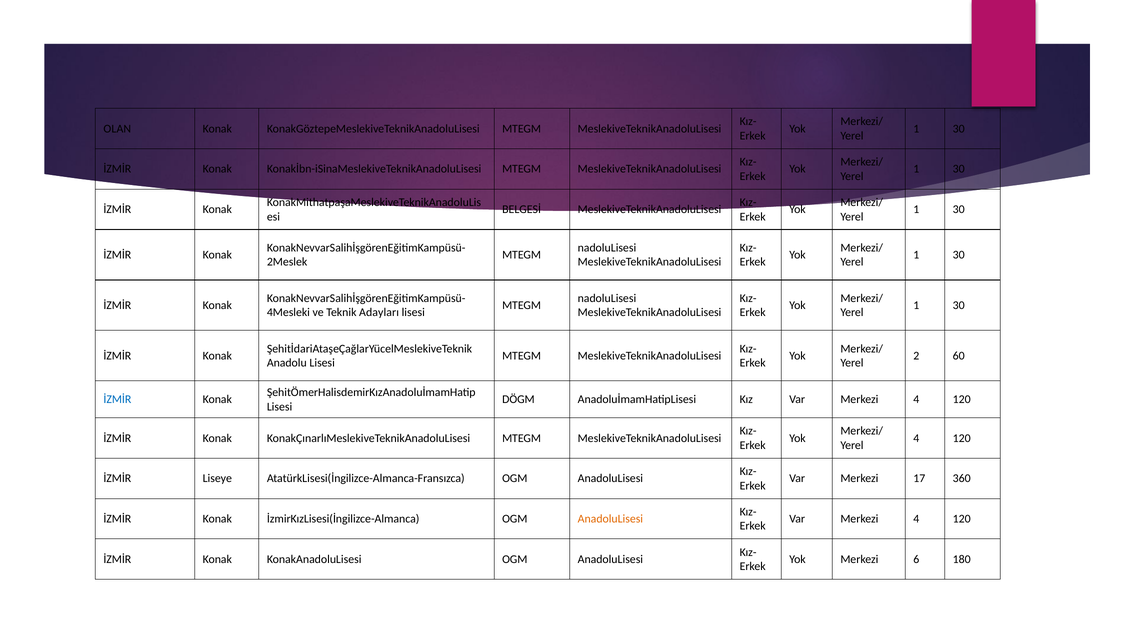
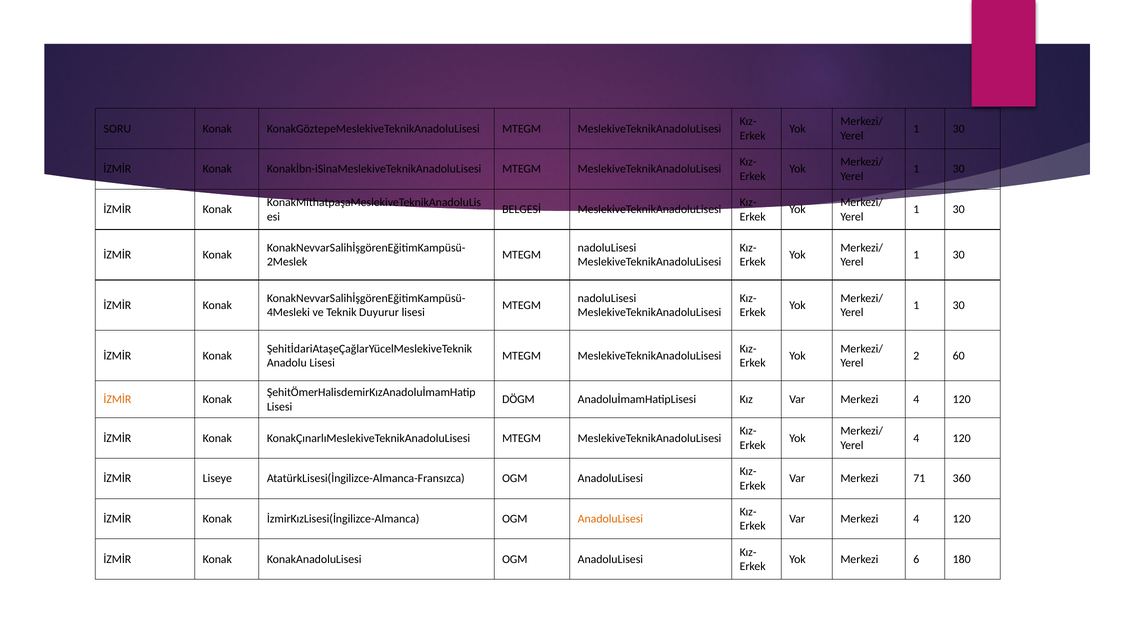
OLAN: OLAN -> SORU (117, 129)
Adayları: Adayları -> Duyurur (379, 312)
İZMİR colour: blue -> orange (117, 399)
17: 17 -> 71 (919, 478)
